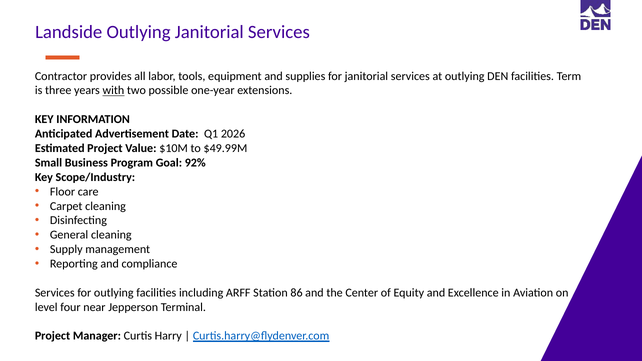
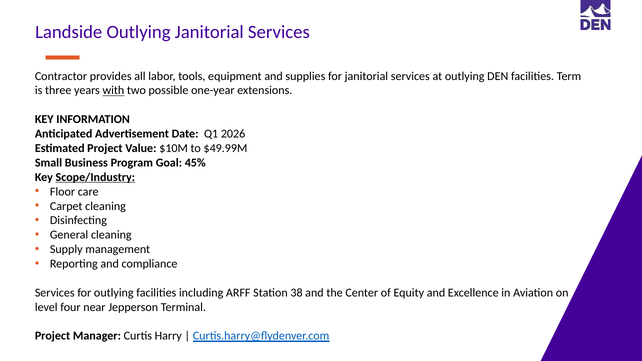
92%: 92% -> 45% (195, 163)
Scope/Industry underline: none -> present (95, 177)
86: 86 -> 38 (297, 293)
